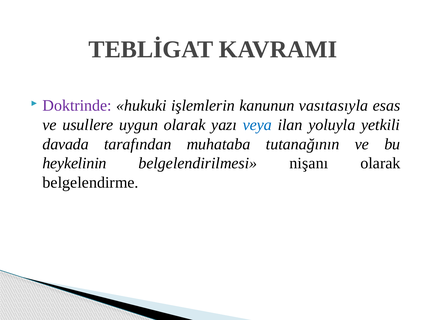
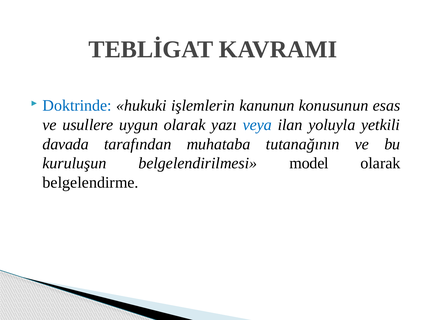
Doktrinde colour: purple -> blue (77, 105)
vasıtasıyla: vasıtasıyla -> konusunun (334, 105)
heykelinin: heykelinin -> kuruluşun (74, 163)
nişanı: nişanı -> model (309, 163)
